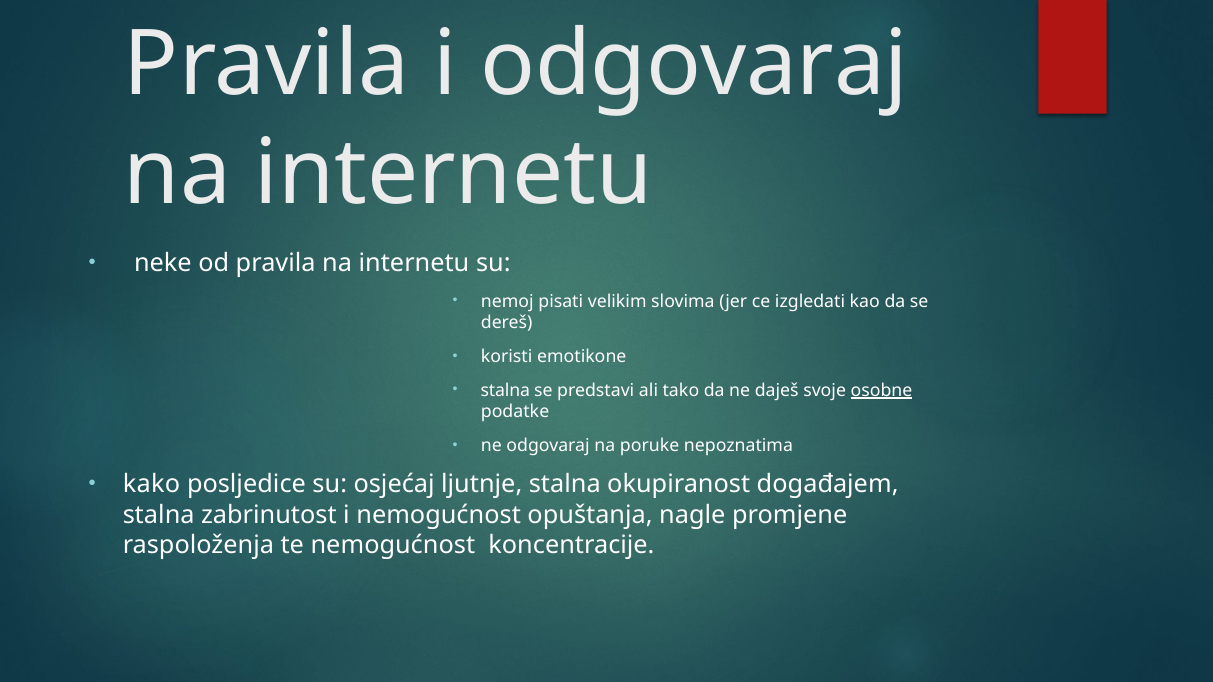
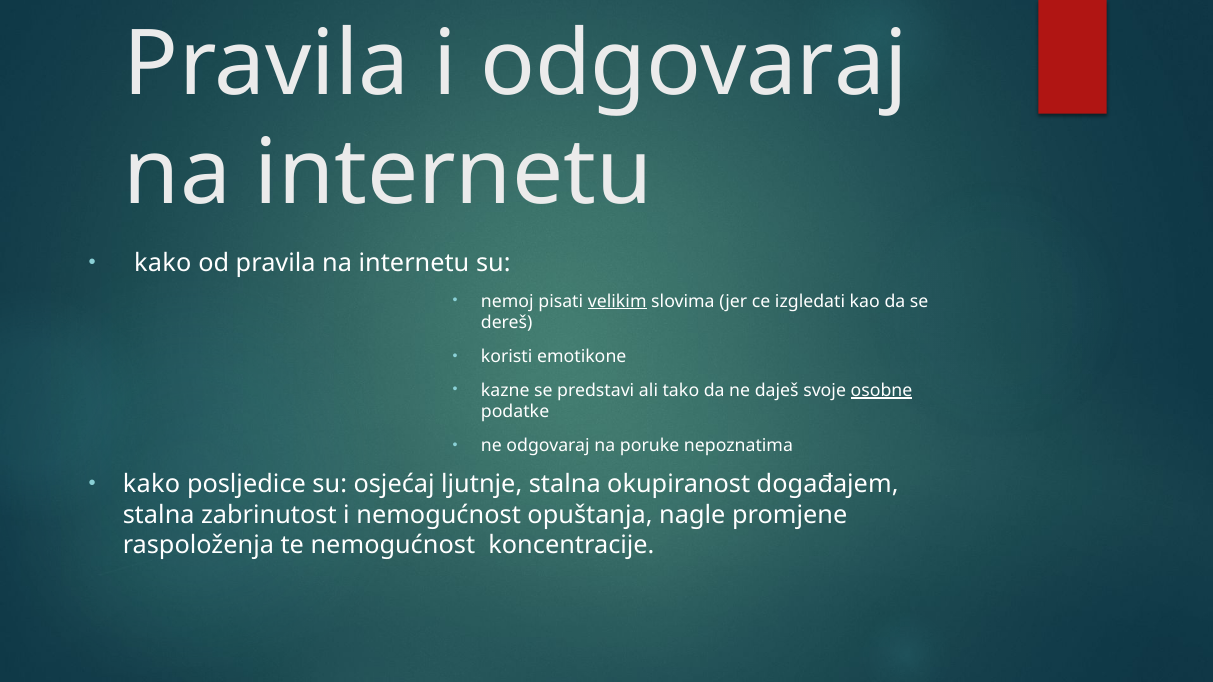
neke: neke -> kako (163, 264)
velikim underline: none -> present (617, 301)
stalna: stalna -> kazne (505, 391)
